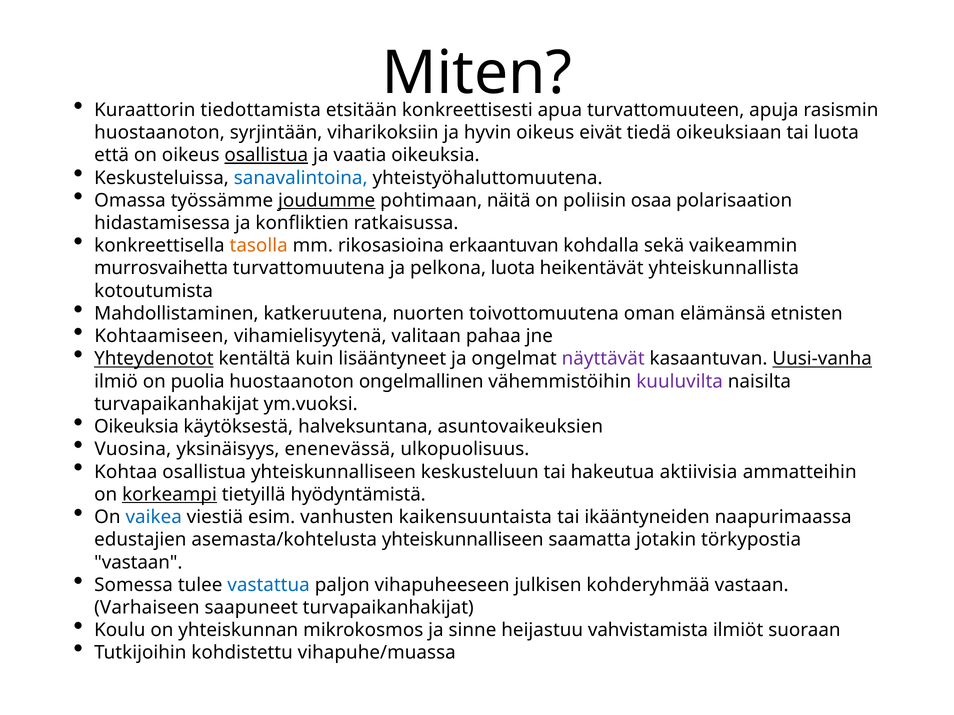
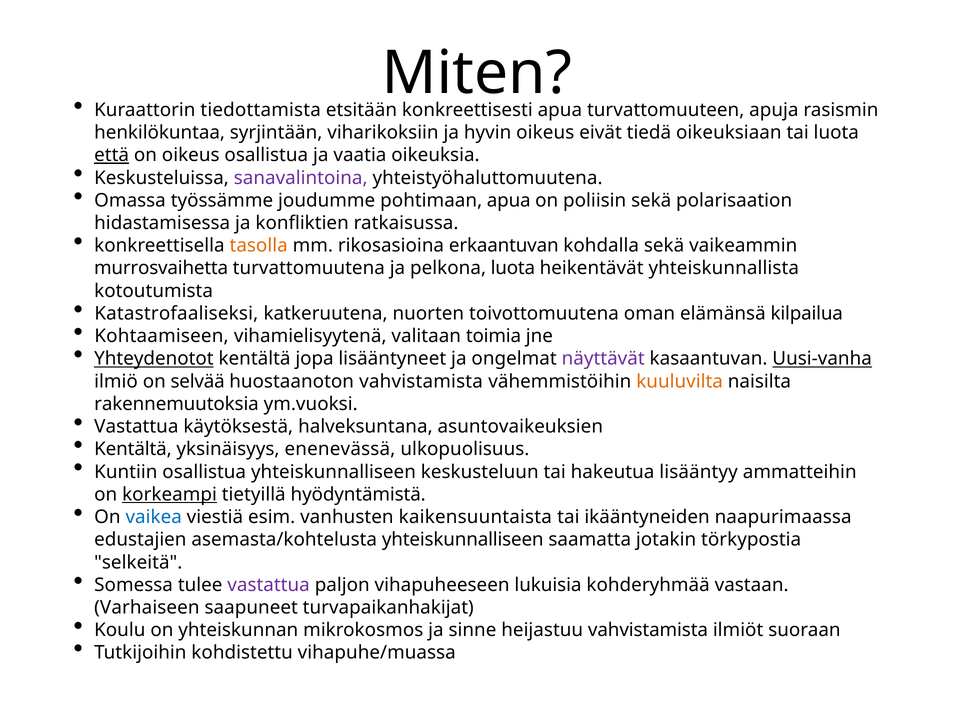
huostaanoton: huostaanoton -> henkilökuntaa (160, 133)
että underline: none -> present (112, 155)
osallistua underline: present -> none (266, 155)
sanavalintoina colour: blue -> purple (301, 178)
joudumme underline: present -> none (327, 201)
pohtimaan näitä: näitä -> apua (509, 201)
poliisin osaa: osaa -> sekä (651, 201)
Mahdollistaminen: Mahdollistaminen -> Katastrofaaliseksi (176, 314)
etnisten: etnisten -> kilpailua (807, 314)
pahaa: pahaa -> toimia (494, 336)
kuin: kuin -> jopa (315, 359)
puolia: puolia -> selvää (198, 382)
huostaanoton ongelmallinen: ongelmallinen -> vahvistamista (421, 382)
kuuluvilta colour: purple -> orange (680, 382)
turvapaikanhakijat: turvapaikanhakijat -> rakennemuutoksia (177, 404)
Oikeuksia: Oikeuksia -> Vastattua (136, 427)
Vuosina: Vuosina -> Kentältä (133, 450)
Kohtaa: Kohtaa -> Kuntiin (126, 472)
aktiivisia: aktiivisia -> lisääntyy (699, 472)
vastaan: vastaan -> selkeitä (138, 563)
vastattua colour: blue -> purple (269, 585)
julkisen: julkisen -> lukuisia (548, 585)
